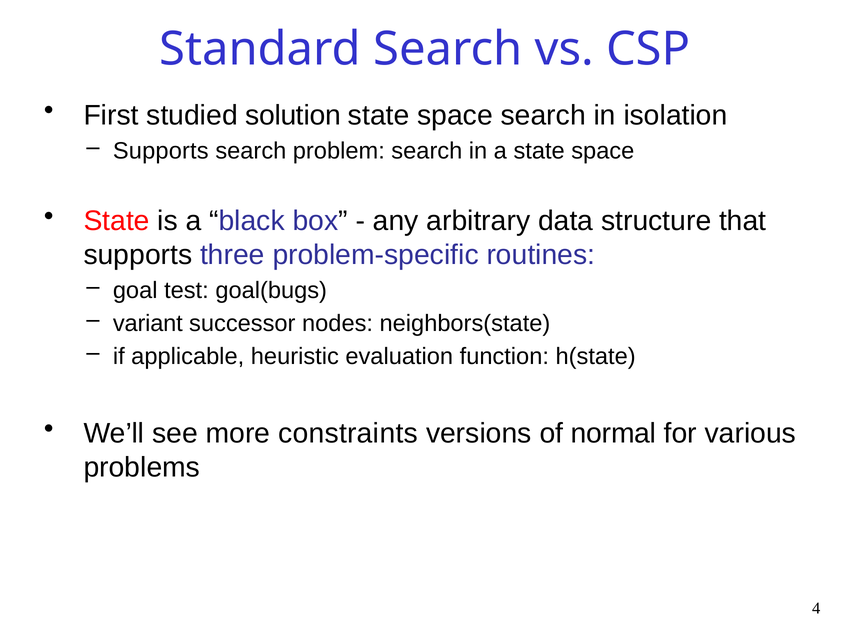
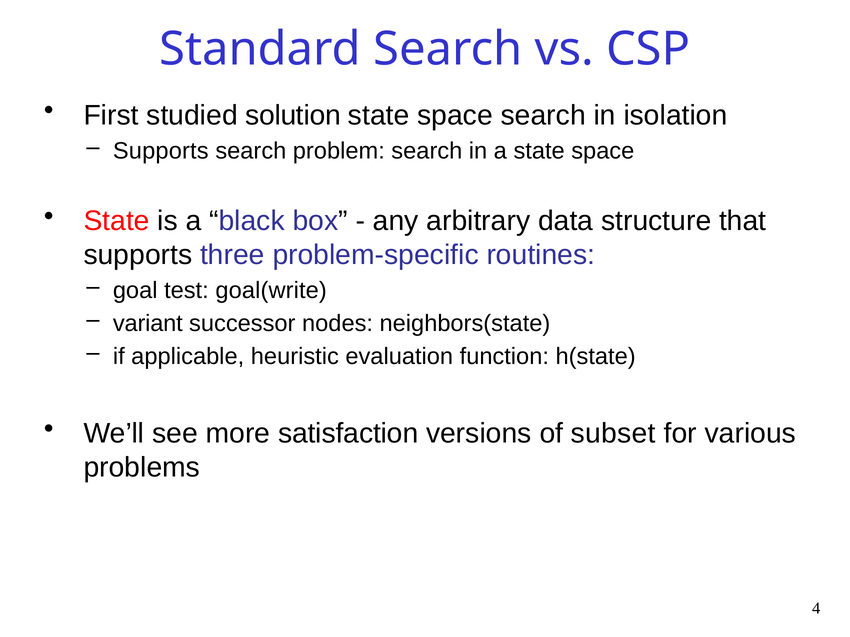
goal(bugs: goal(bugs -> goal(write (271, 291)
constraints: constraints -> satisfaction (348, 434)
normal: normal -> subset (613, 434)
